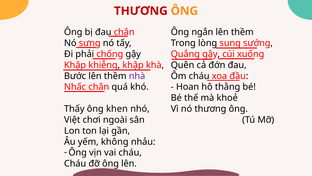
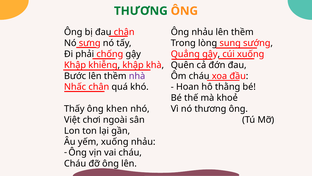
THƯƠNG colour: red -> green (141, 11)
Ông ngắn: ngắn -> nhảu (202, 32)
yếm không: không -> xuống (115, 142)
